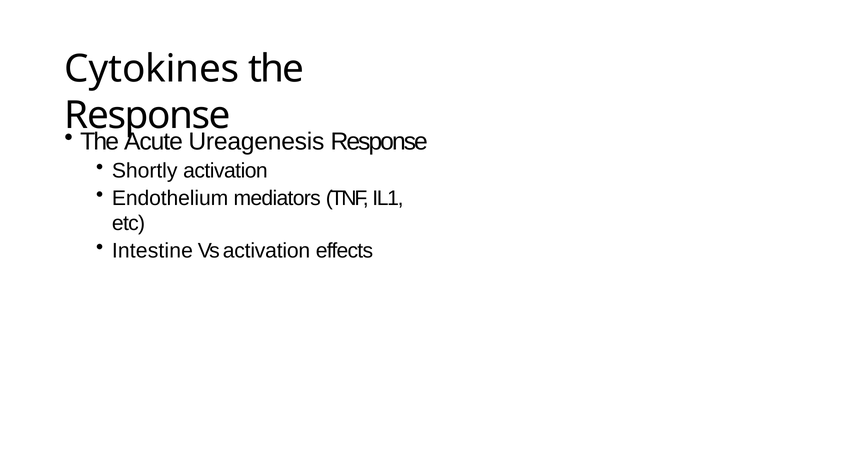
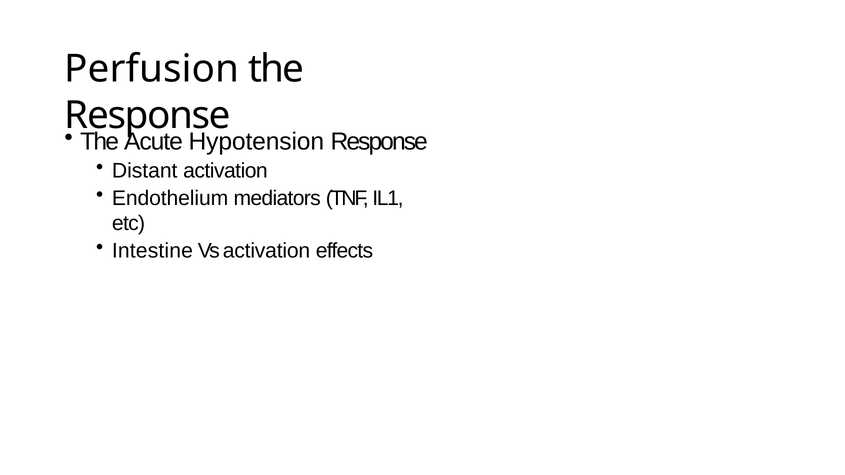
Cytokines: Cytokines -> Perfusion (152, 69)
Ureagenesis: Ureagenesis -> Hypotension (256, 142)
Shortly: Shortly -> Distant (145, 171)
